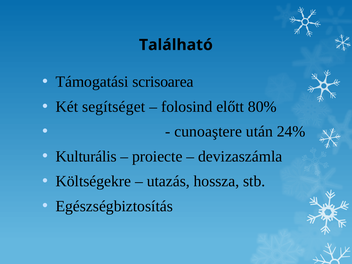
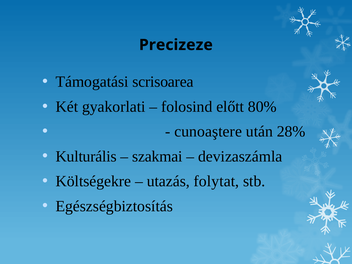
Található: Található -> Precizeze (176, 45)
segítséget: segítséget -> gyakorlati (114, 107)
24%: 24% -> 28% (291, 132)
proiecte: proiecte -> szakmai (157, 156)
hossza: hossza -> folytat (216, 181)
